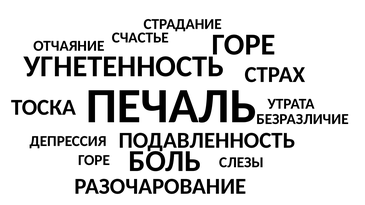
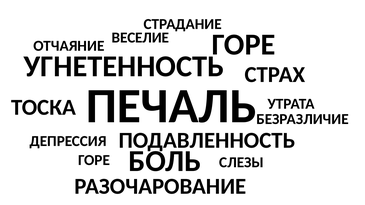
СЧАСТЬЕ: СЧАСТЬЕ -> ВЕСЕЛИЕ (140, 38)
